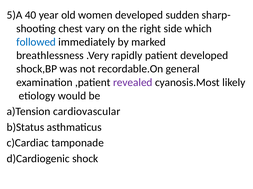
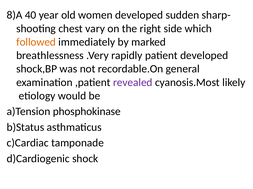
5)A: 5)A -> 8)A (15, 15)
followed colour: blue -> orange (36, 42)
cardiovascular: cardiovascular -> phosphokinase (87, 112)
